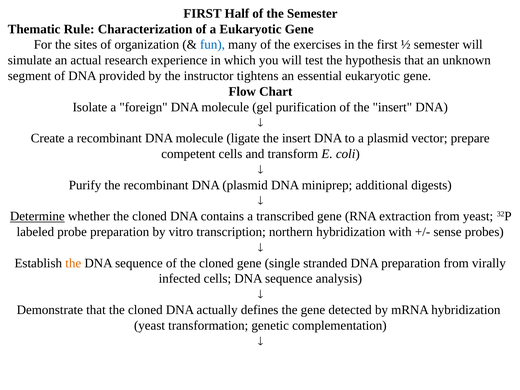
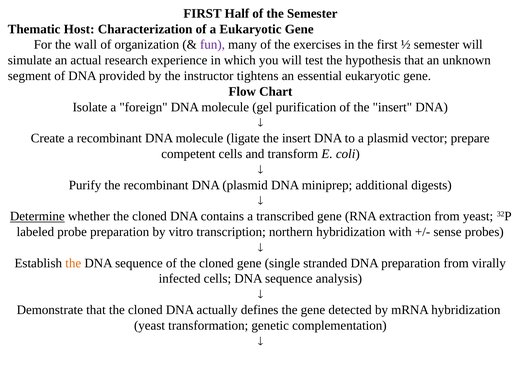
Rule: Rule -> Host (79, 29)
sites: sites -> wall (86, 45)
fun colour: blue -> purple (212, 45)
